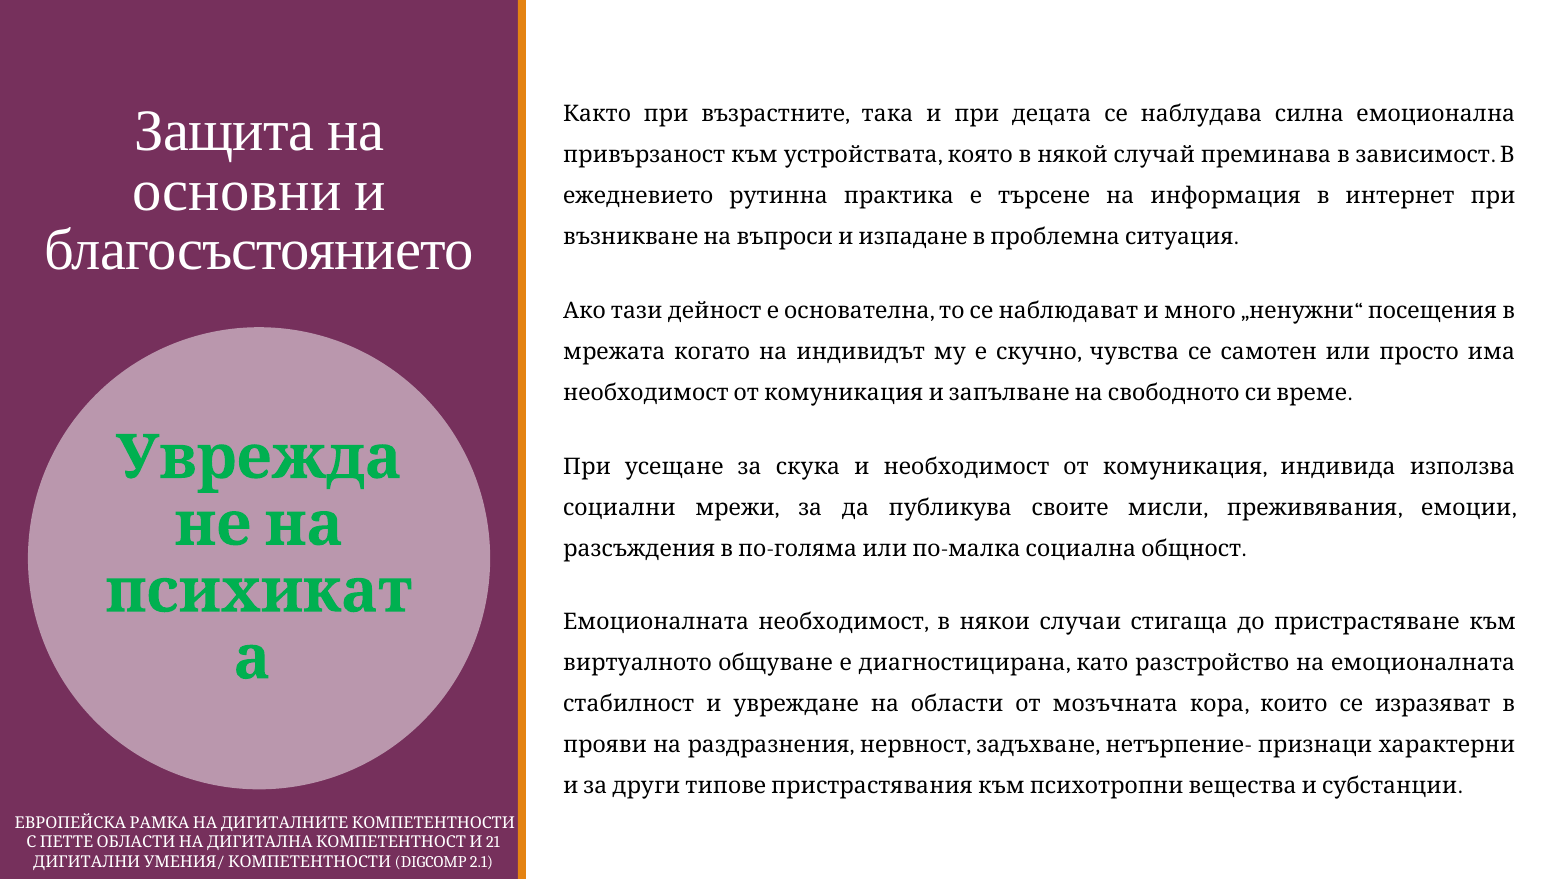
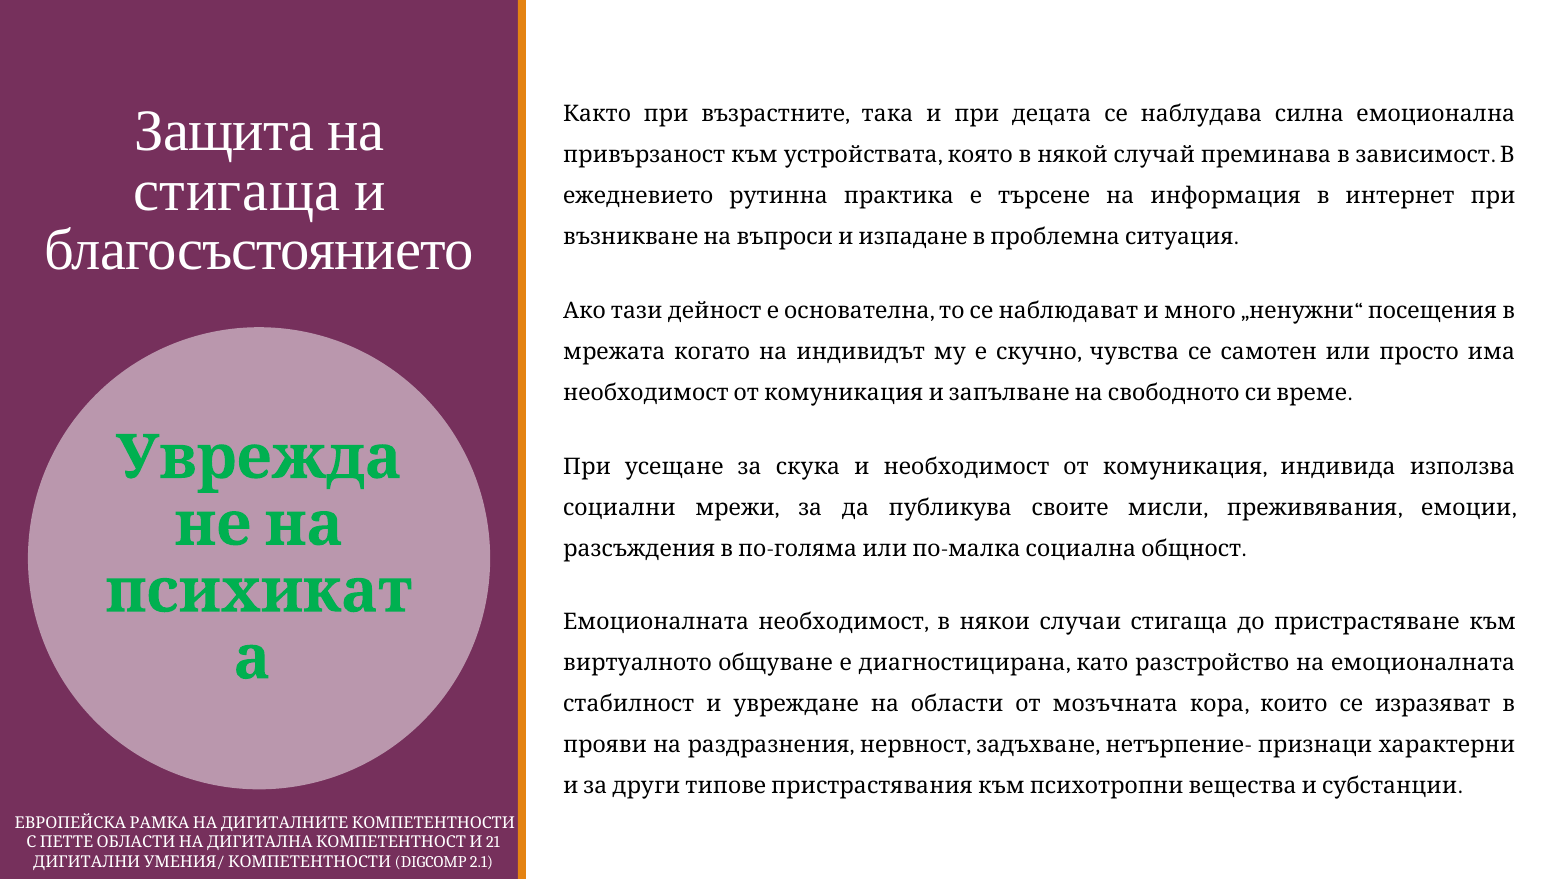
основни: основни -> стигаща (237, 191)
